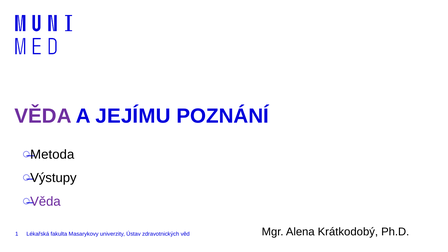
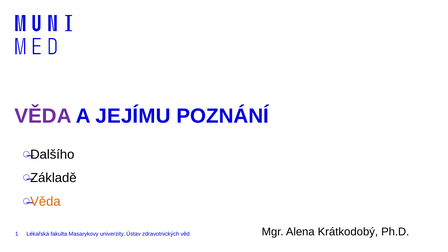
Metoda: Metoda -> Dalšího (52, 154)
Výstupy: Výstupy -> Základě (53, 178)
Věda colour: purple -> orange (45, 202)
